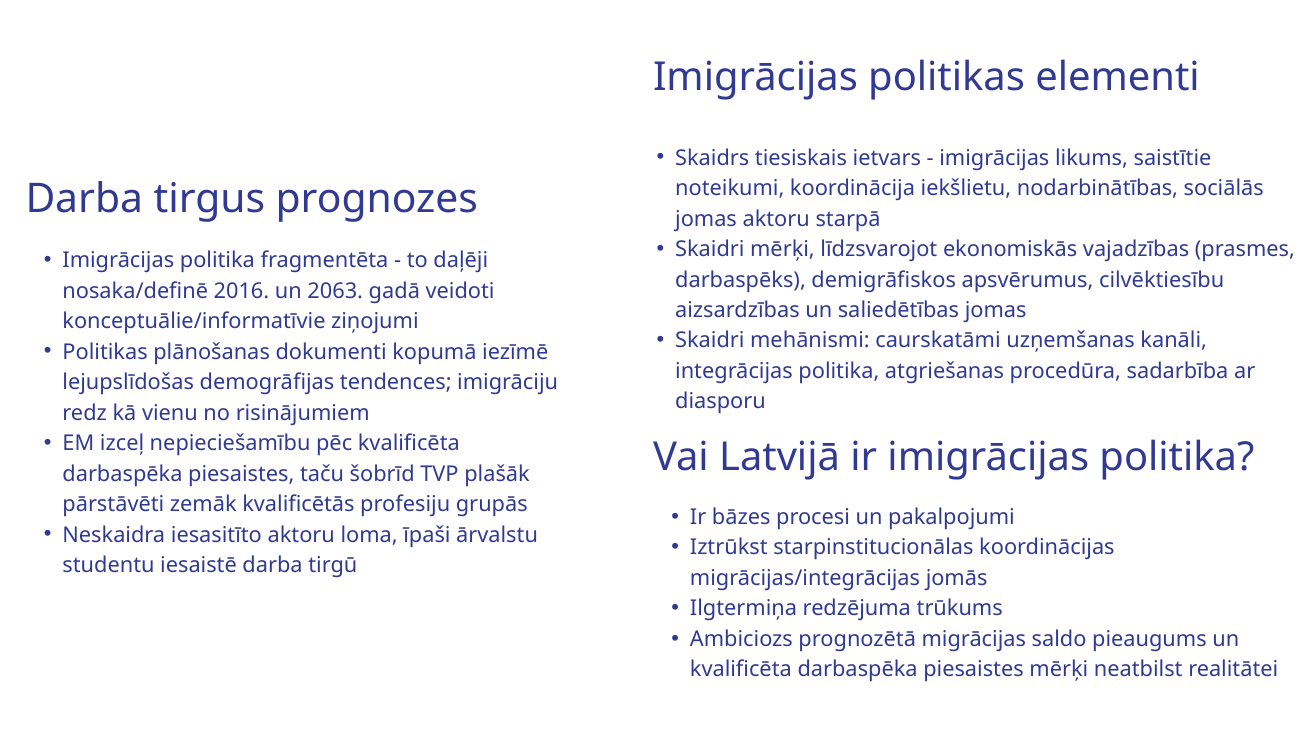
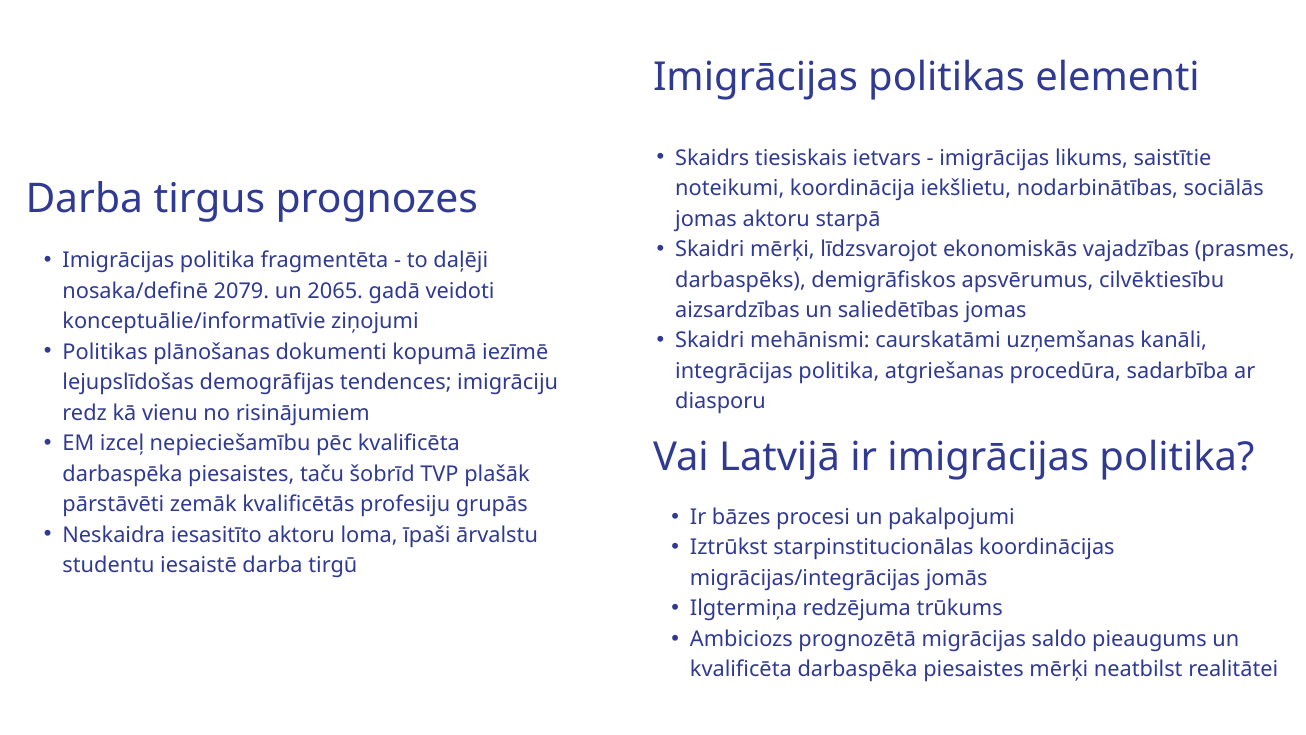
2016: 2016 -> 2079 (241, 291)
2063: 2063 -> 2065 (335, 291)
